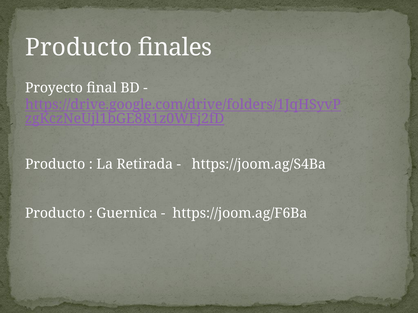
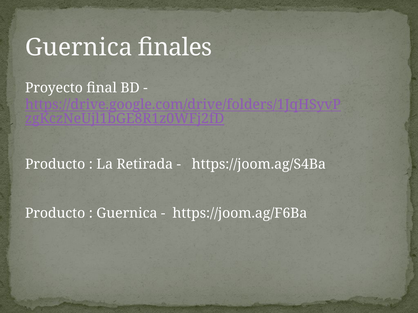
Producto: Producto -> Guernica (79, 48)
